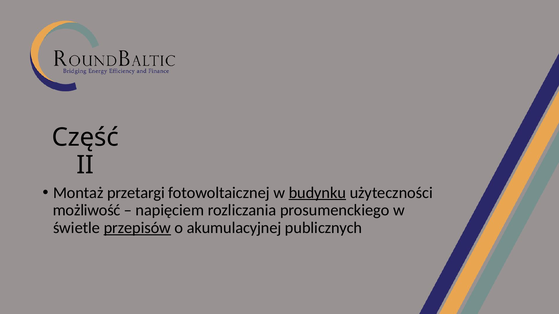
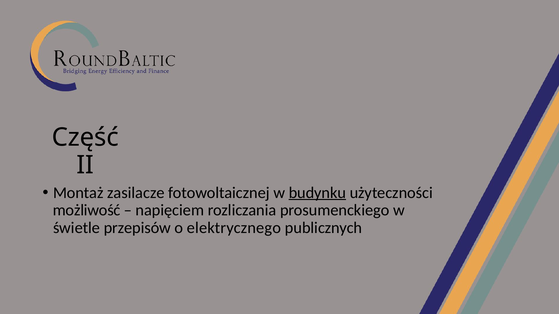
przetargi: przetargi -> zasilacze (136, 193)
przepisów underline: present -> none (137, 228)
akumulacyjnej: akumulacyjnej -> elektrycznego (234, 228)
